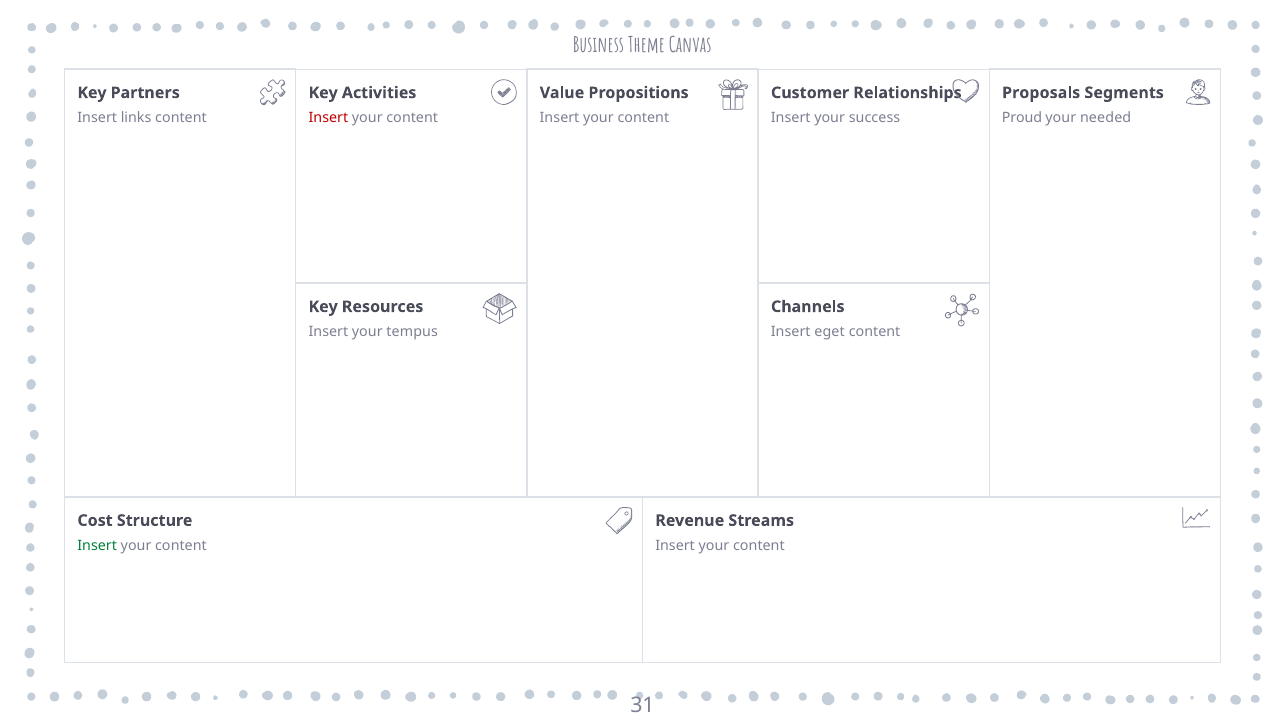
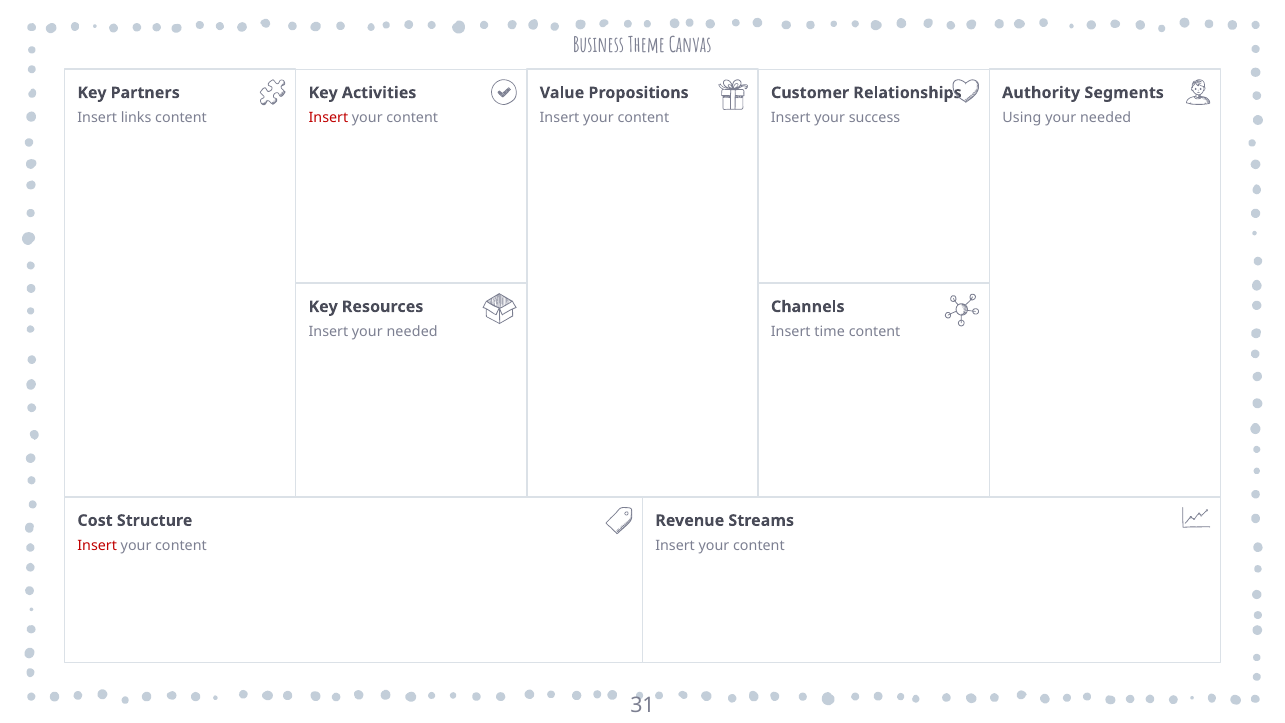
Proposals: Proposals -> Authority (1041, 93)
Proud: Proud -> Using (1022, 118)
Insert your tempus: tempus -> needed (412, 332)
eget: eget -> time (830, 332)
Insert colour: green -> red (97, 546)
